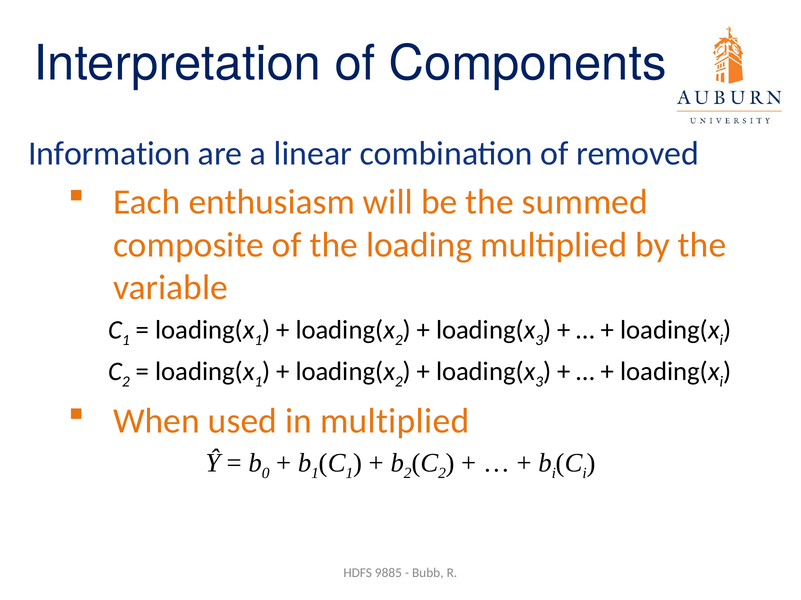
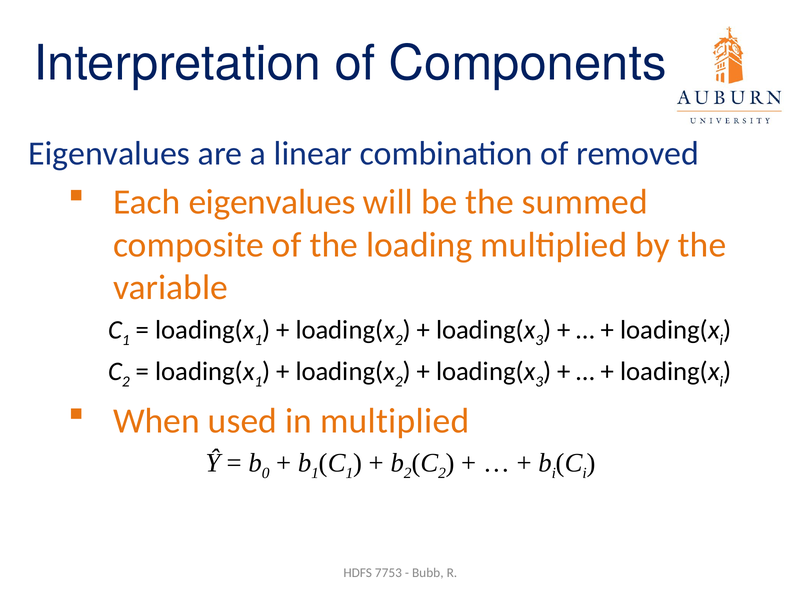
Information: Information -> Eigenvalues (109, 154)
Each enthusiasm: enthusiasm -> eigenvalues (272, 203)
9885: 9885 -> 7753 (388, 574)
